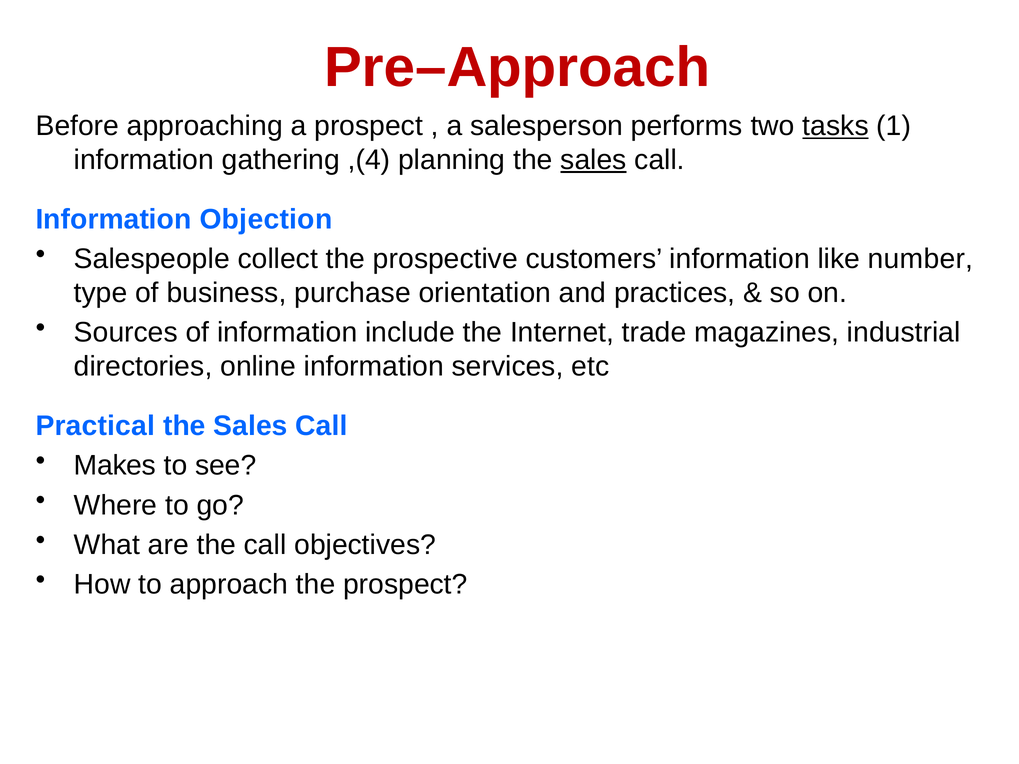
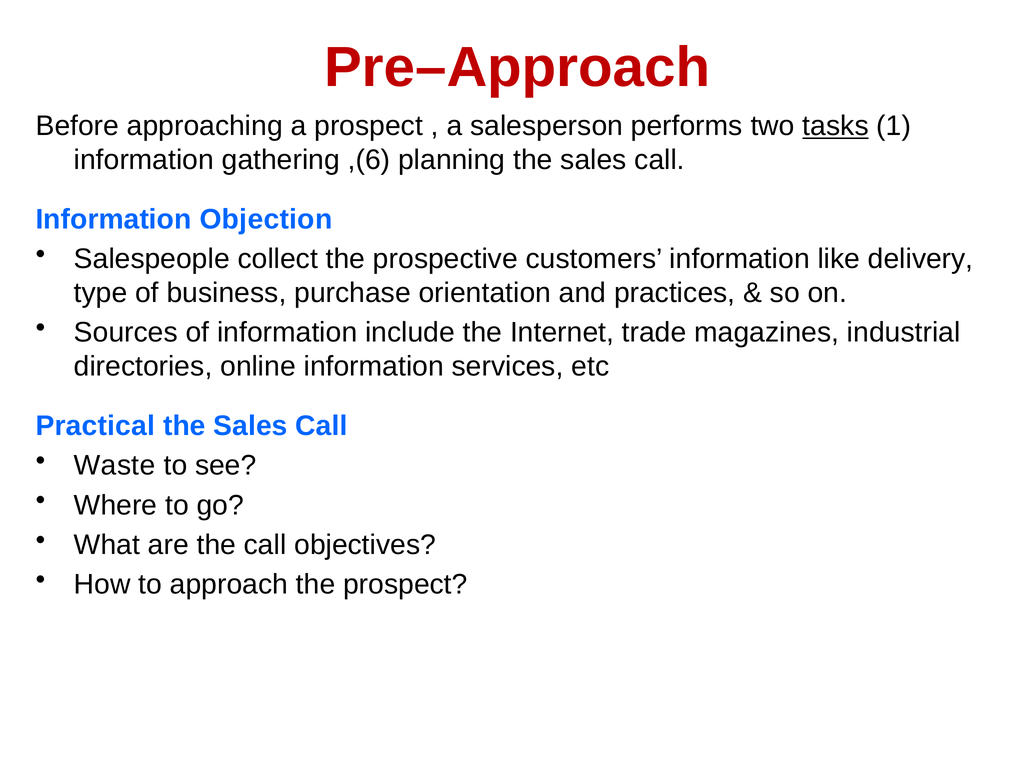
,(4: ,(4 -> ,(6 (369, 160)
sales underline: present -> none (593, 160)
number: number -> delivery (921, 259)
Makes: Makes -> Waste (115, 466)
